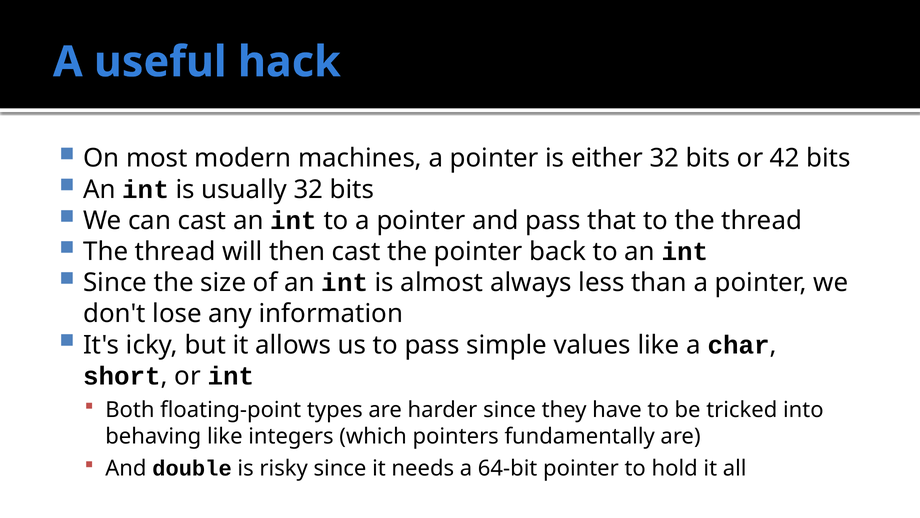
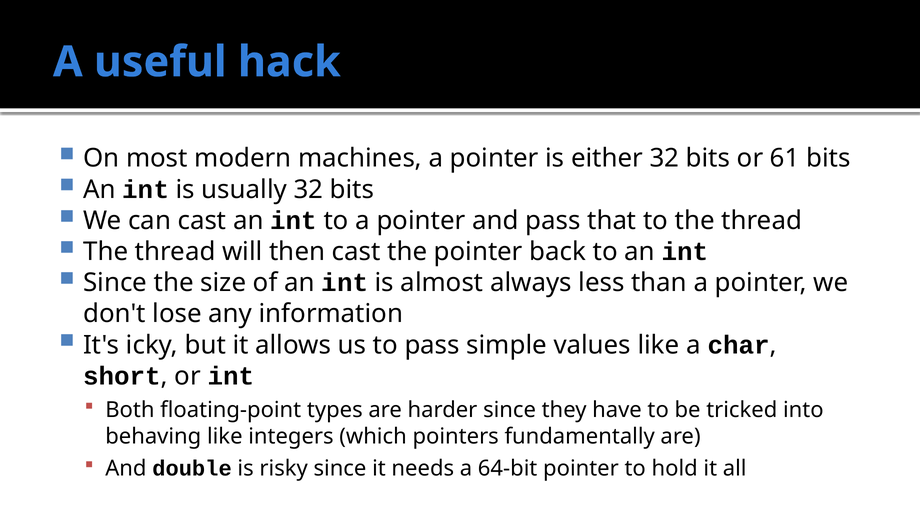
42: 42 -> 61 (785, 158)
